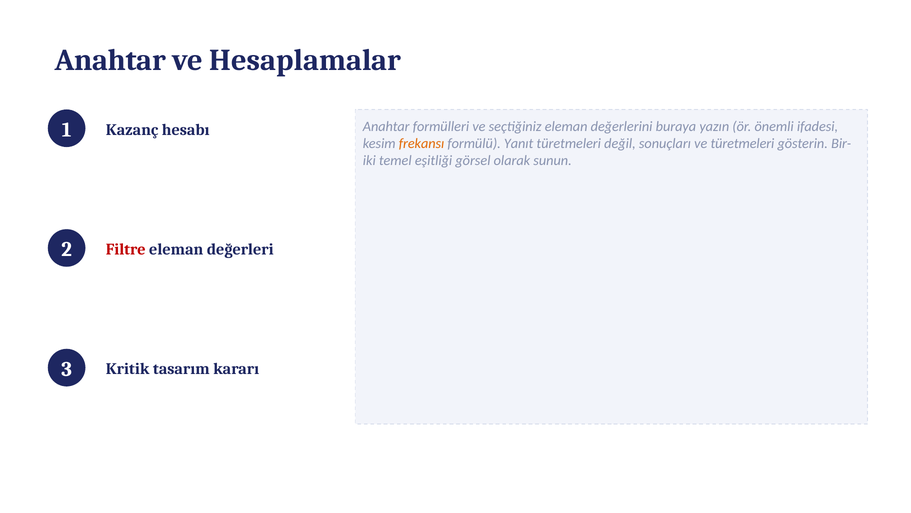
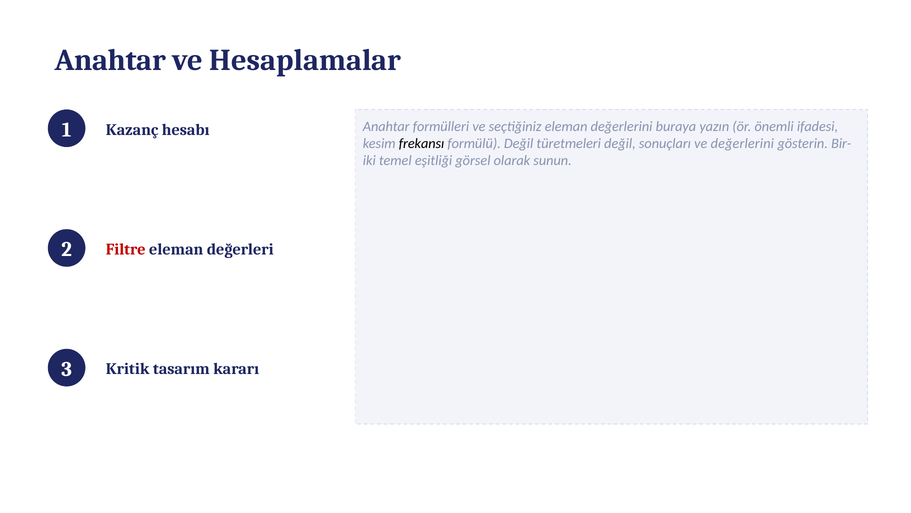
frekansı colour: orange -> black (422, 143)
formülü Yanıt: Yanıt -> Değil (519, 143)
ve türetmeleri: türetmeleri -> değerlerini (742, 143)
